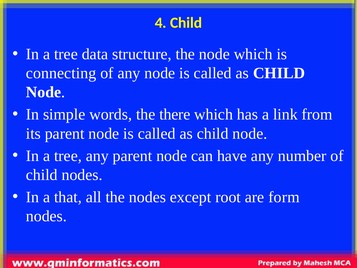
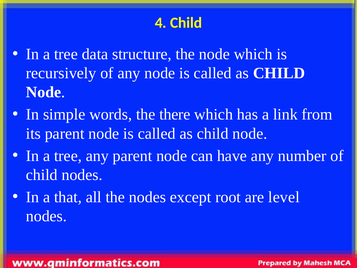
connecting: connecting -> recursively (61, 73)
form: form -> level (284, 197)
